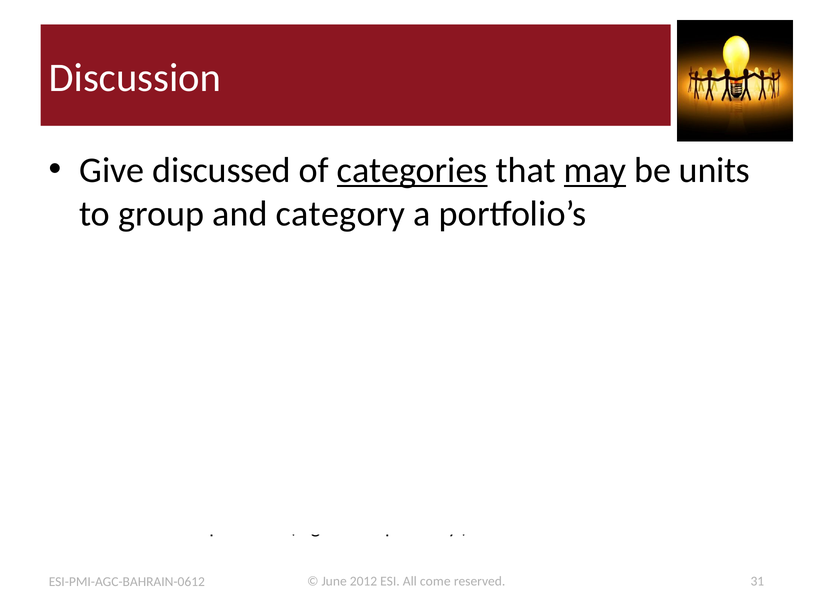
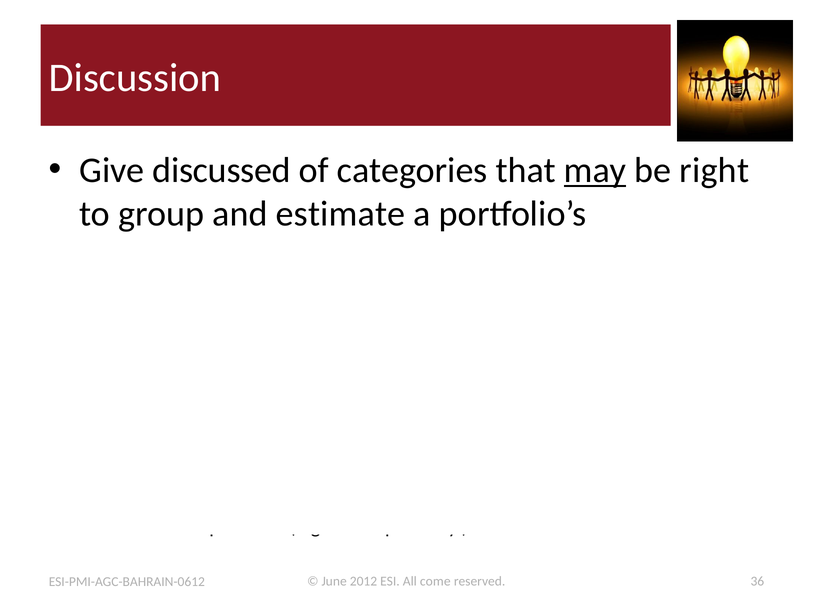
categories underline: present -> none (412, 171)
units: units -> right (714, 171)
category: category -> estimate (340, 214)
31: 31 -> 36 (757, 582)
